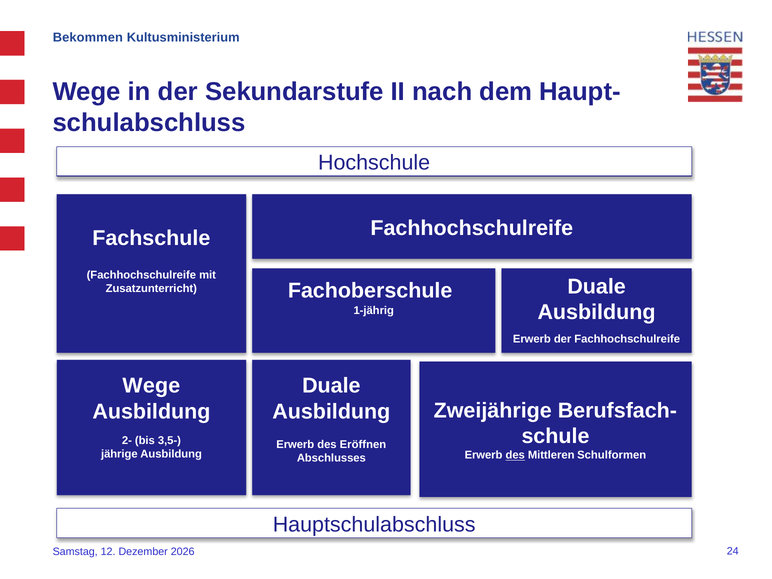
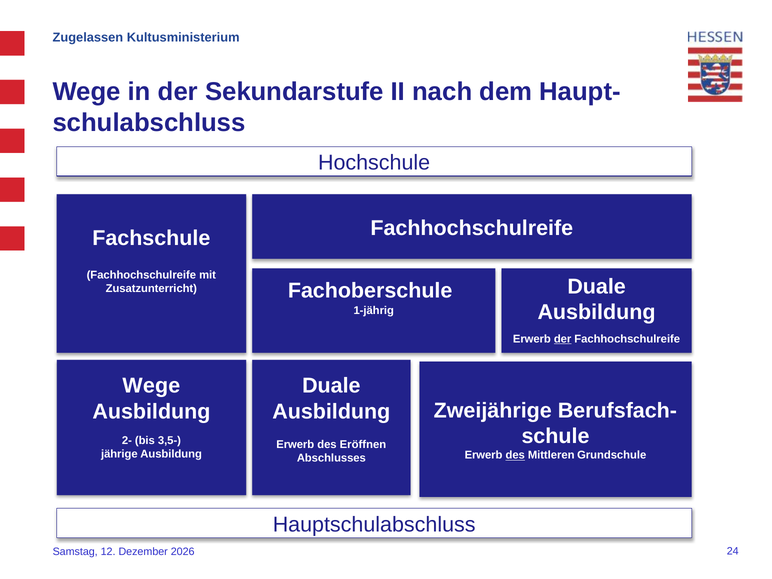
Bekommen: Bekommen -> Zugelassen (88, 37)
der underline: none -> present (563, 339)
Schulformen: Schulformen -> Grundschule (612, 455)
